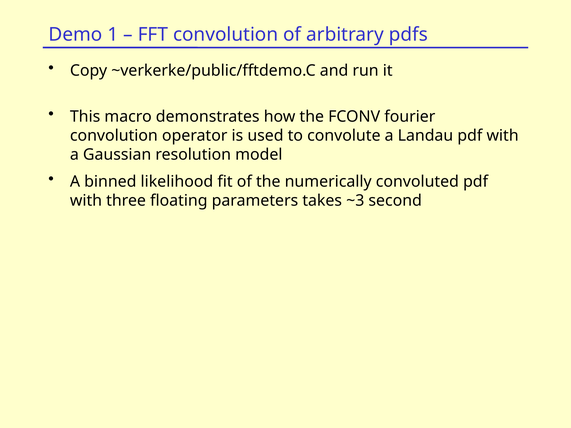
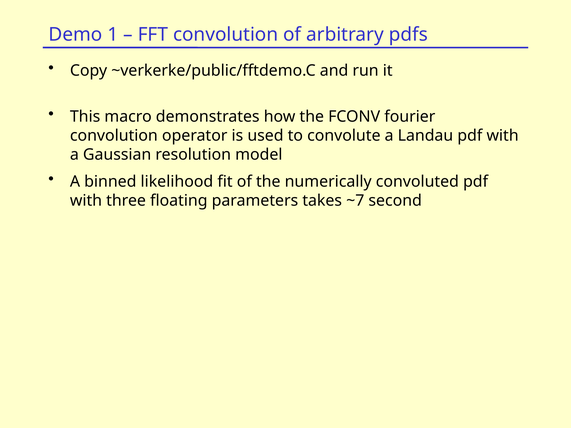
~3: ~3 -> ~7 (355, 201)
